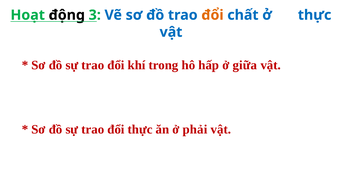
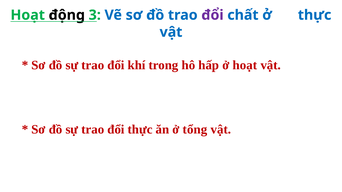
đổi colour: orange -> purple (212, 15)
ở giữa: giữa -> hoạt (245, 65)
phải: phải -> tổng (195, 130)
